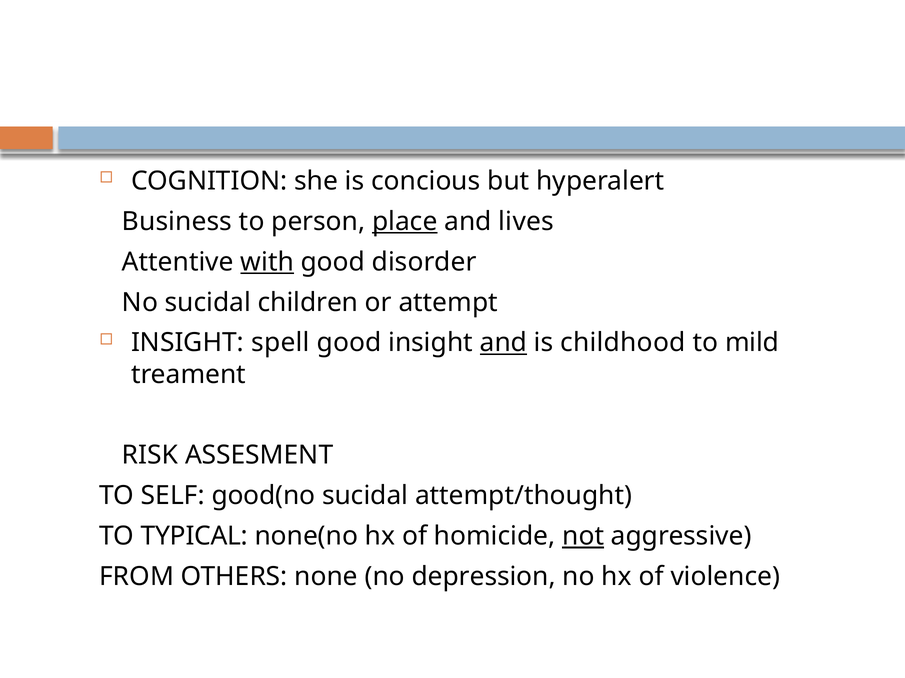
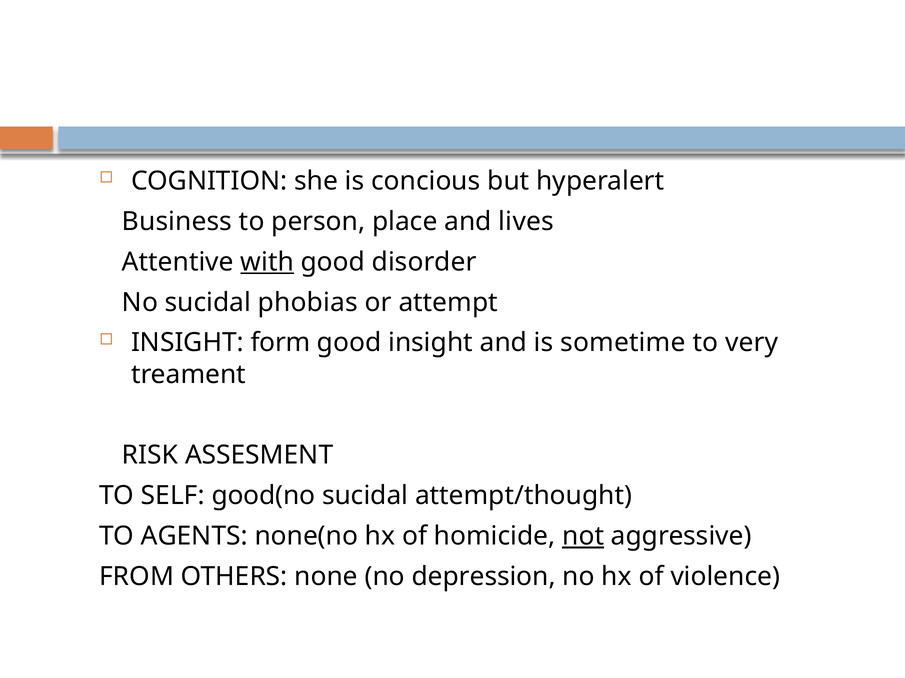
place underline: present -> none (405, 222)
children: children -> phobias (308, 303)
spell: spell -> form (281, 343)
and underline: present -> none (503, 343)
childhood: childhood -> sometime (623, 343)
mild: mild -> very (752, 343)
TYPICAL: TYPICAL -> AGENTS (194, 537)
